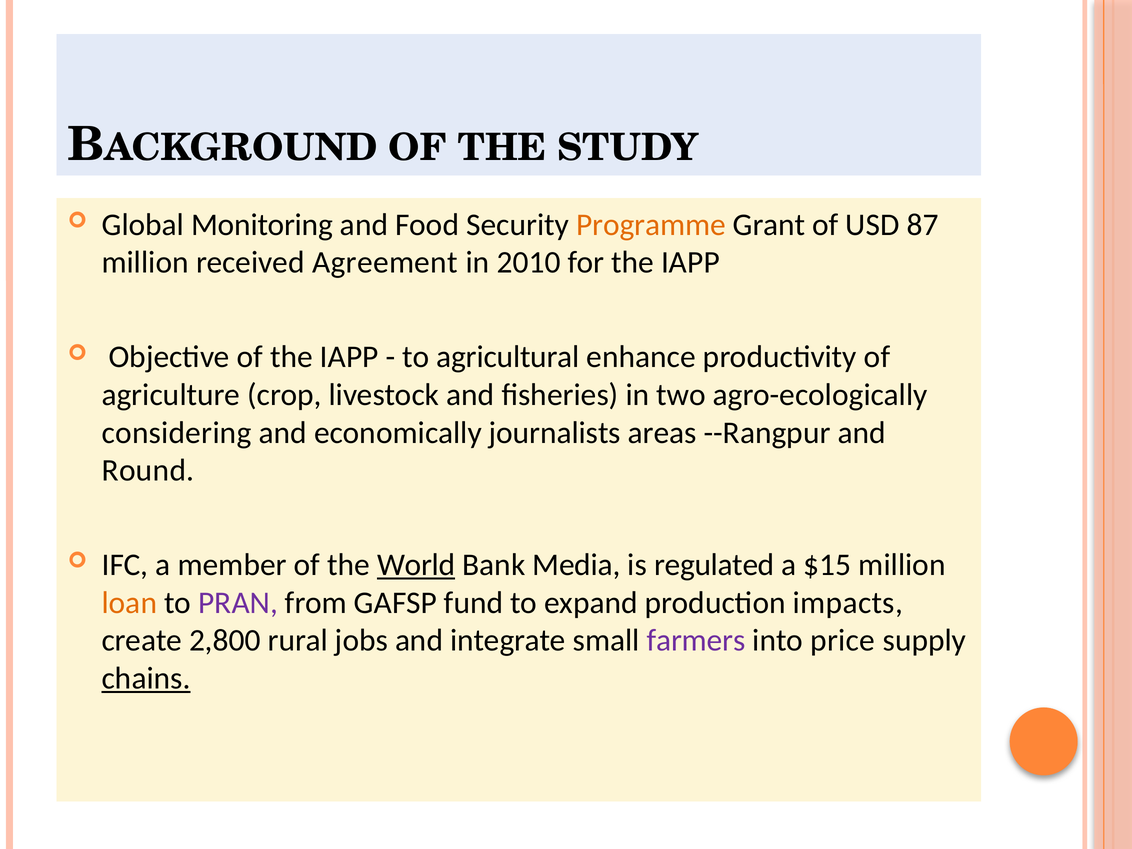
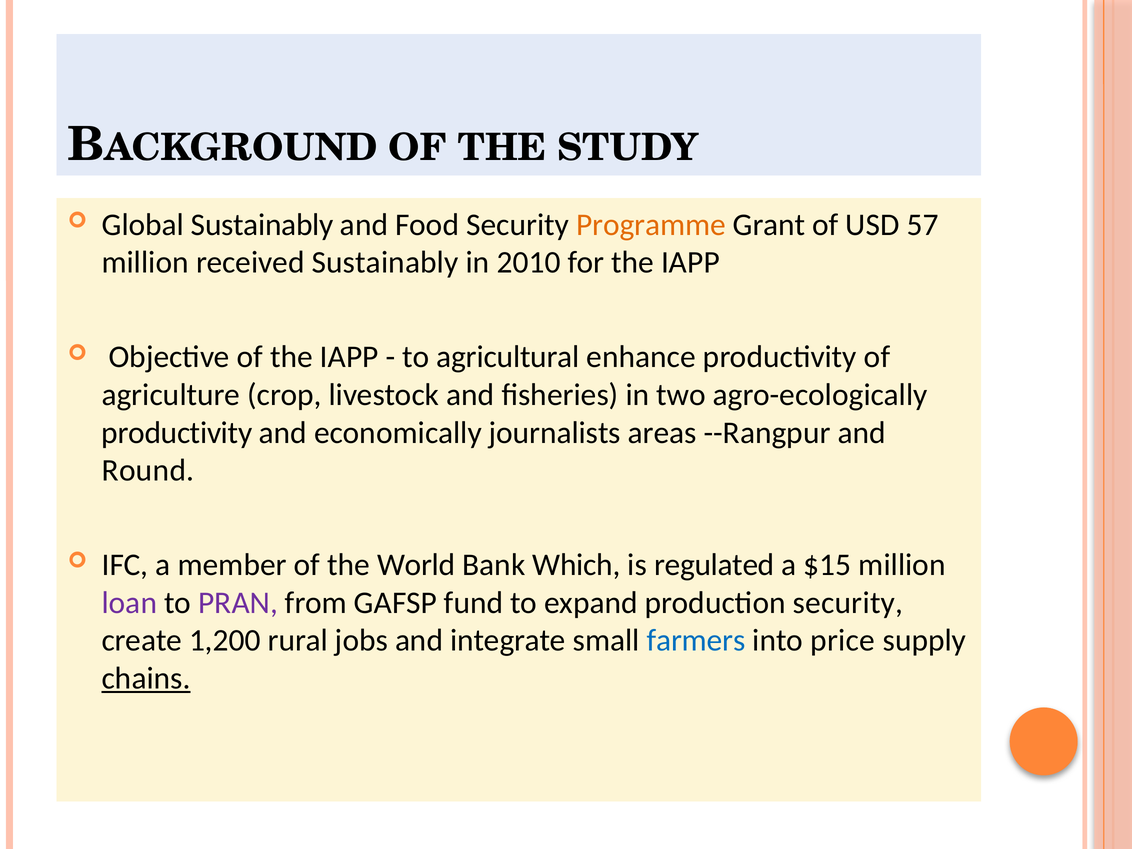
Global Monitoring: Monitoring -> Sustainably (262, 225)
87: 87 -> 57 (922, 225)
received Agreement: Agreement -> Sustainably (385, 263)
considering: considering -> productivity (177, 433)
World underline: present -> none (416, 565)
Media: Media -> Which (576, 565)
loan colour: orange -> purple (129, 603)
production impacts: impacts -> security (848, 603)
2,800: 2,800 -> 1,200 (225, 641)
farmers colour: purple -> blue (696, 641)
